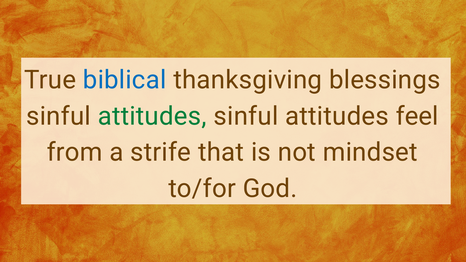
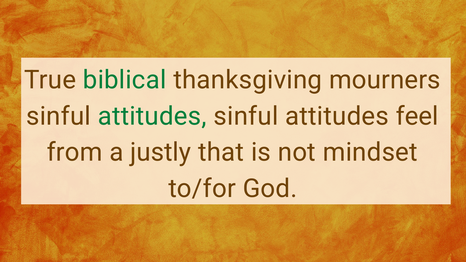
biblical colour: blue -> green (125, 80)
blessings: blessings -> mourners (385, 80)
strife: strife -> justly (161, 152)
